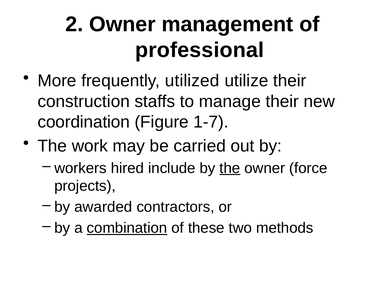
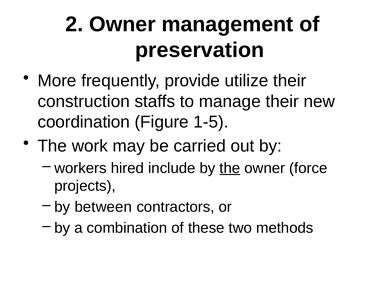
professional: professional -> preservation (200, 50)
utilized: utilized -> provide (192, 81)
1-7: 1-7 -> 1-5 (211, 122)
awarded: awarded -> between (103, 207)
combination underline: present -> none (127, 228)
